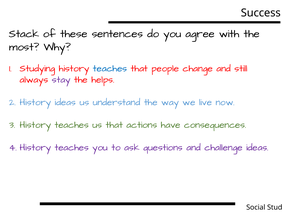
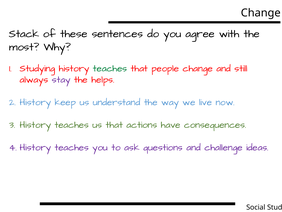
Success: Success -> Change (261, 13)
teaches colour: blue -> green (110, 68)
History ideas: ideas -> keep (65, 102)
